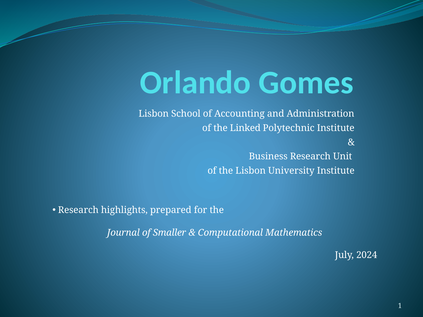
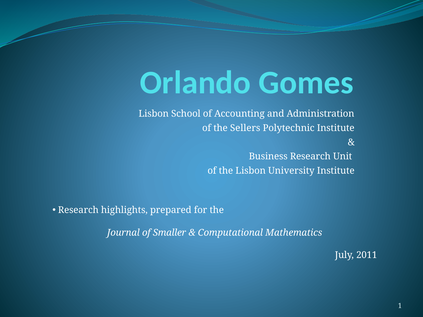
Linked: Linked -> Sellers (245, 128)
2024: 2024 -> 2011 (367, 255)
